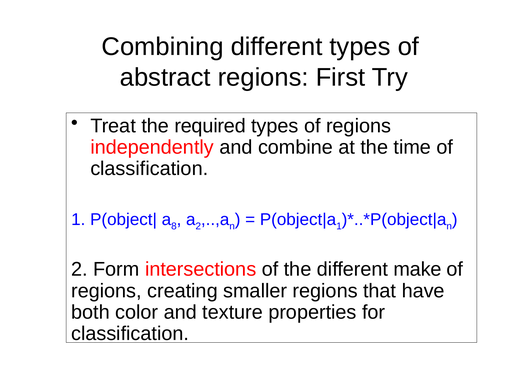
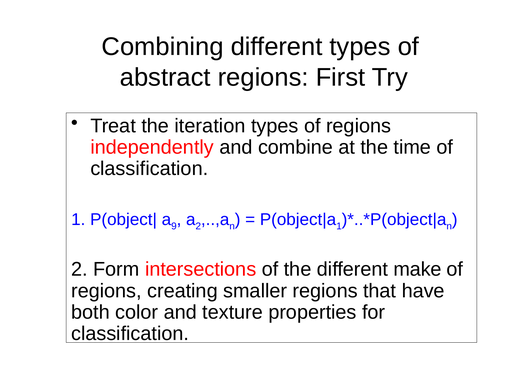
required: required -> iteration (210, 126)
8: 8 -> 9 (174, 226)
